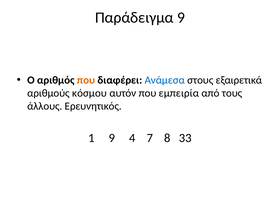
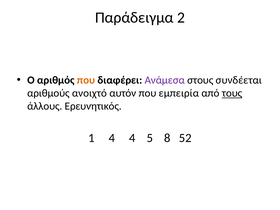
Παράδειγμα 9: 9 -> 2 (181, 18)
Ανάμεσα colour: blue -> purple (165, 80)
εξαιρετικά: εξαιρετικά -> συνδέεται (239, 80)
κόσμου: κόσμου -> ανοιχτό (90, 93)
τους underline: none -> present (232, 93)
1 9: 9 -> 4 (112, 138)
7: 7 -> 5 (150, 138)
33: 33 -> 52 (185, 138)
